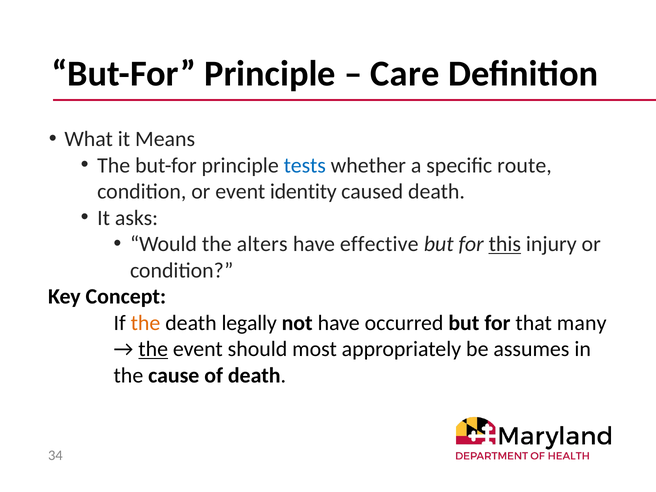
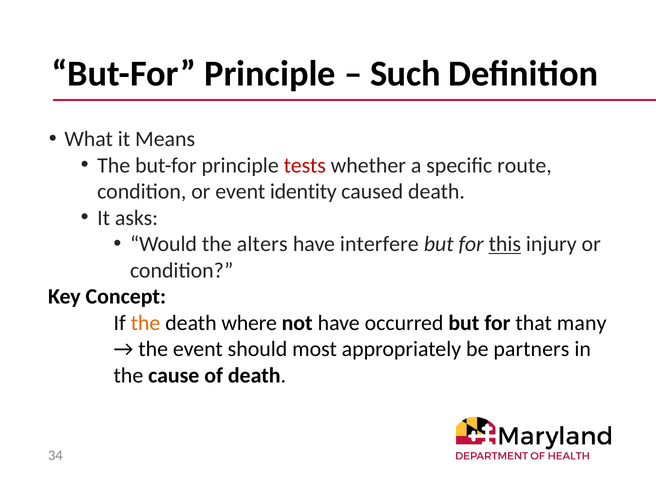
Care: Care -> Such (405, 73)
tests colour: blue -> red (305, 165)
effective: effective -> interfere (379, 244)
legally: legally -> where (249, 323)
the underline: present -> none (153, 349)
assumes: assumes -> partners (531, 349)
